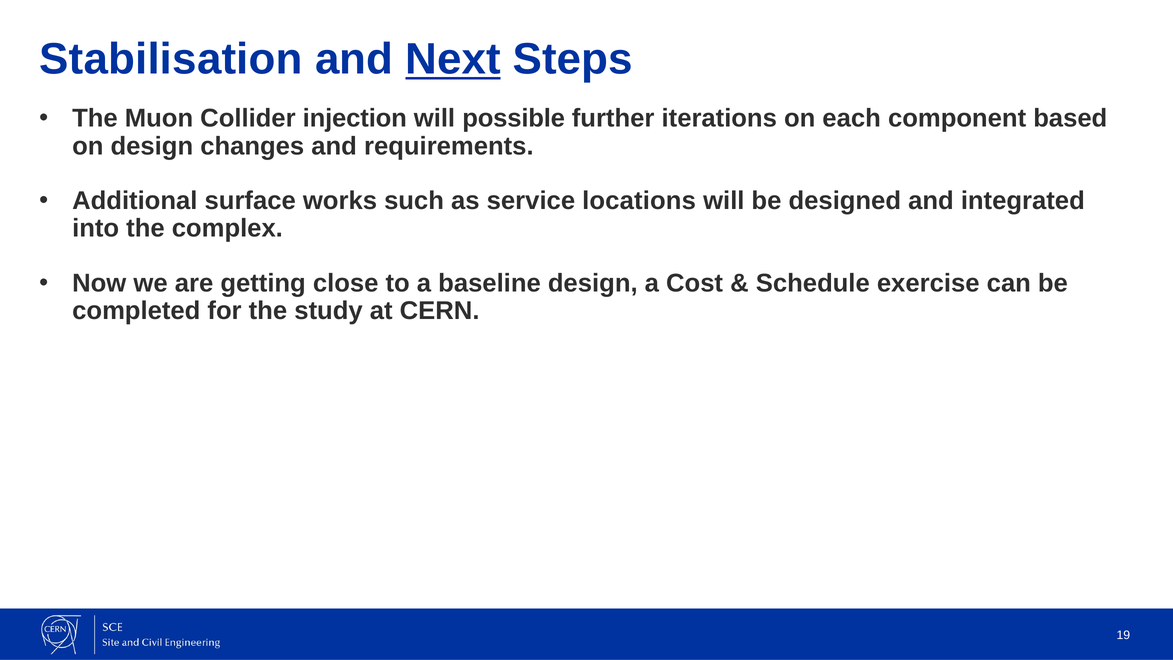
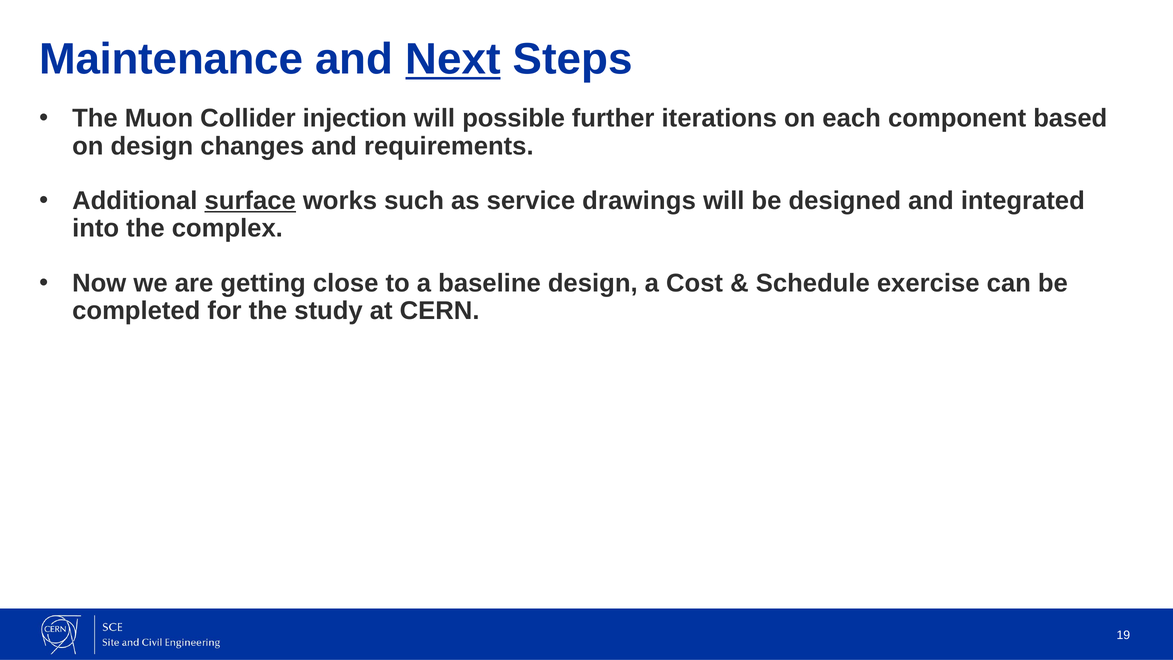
Stabilisation: Stabilisation -> Maintenance (171, 59)
surface underline: none -> present (250, 201)
locations: locations -> drawings (639, 201)
